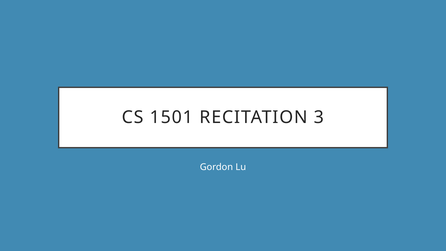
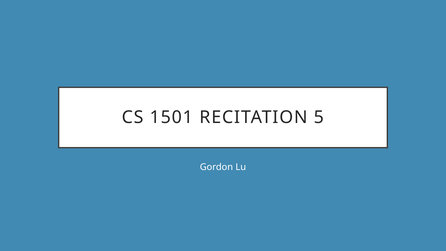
3: 3 -> 5 (319, 117)
